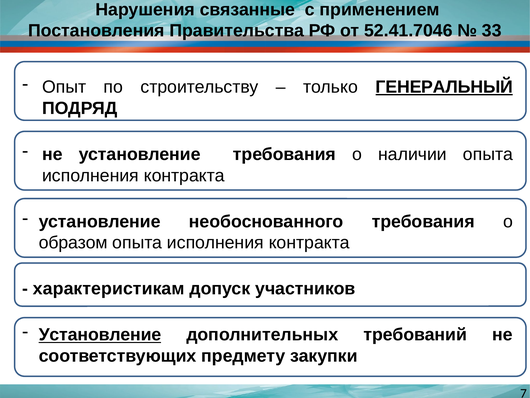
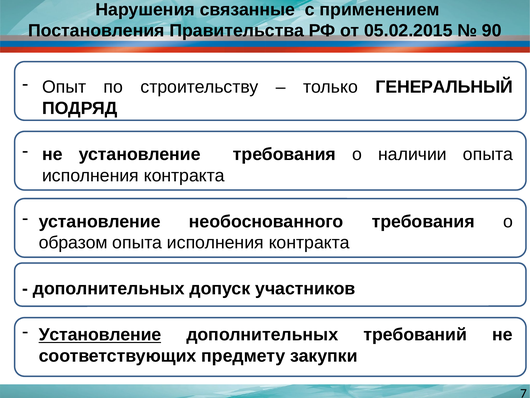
52.41.7046: 52.41.7046 -> 05.02.2015 (408, 31)
33: 33 -> 90 (492, 31)
ГЕНЕРАЛЬНЫЙ underline: present -> none (444, 87)
характеристикам: характеристикам -> дополнительных (109, 288)
